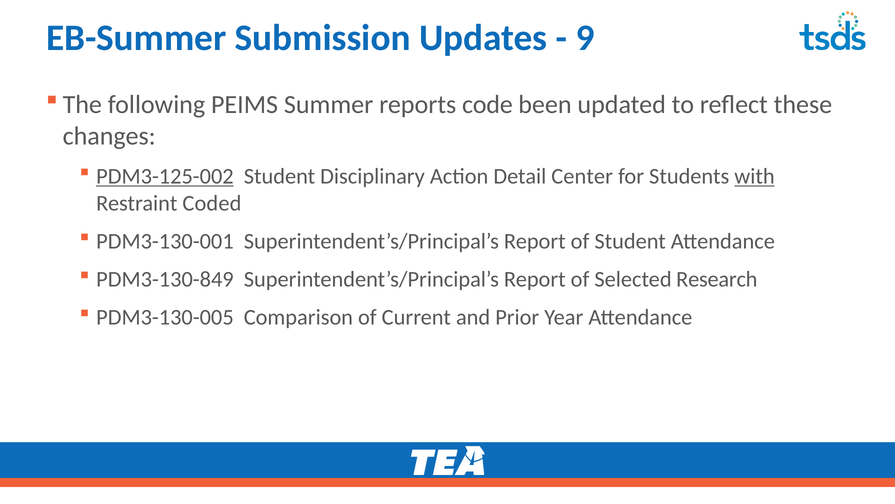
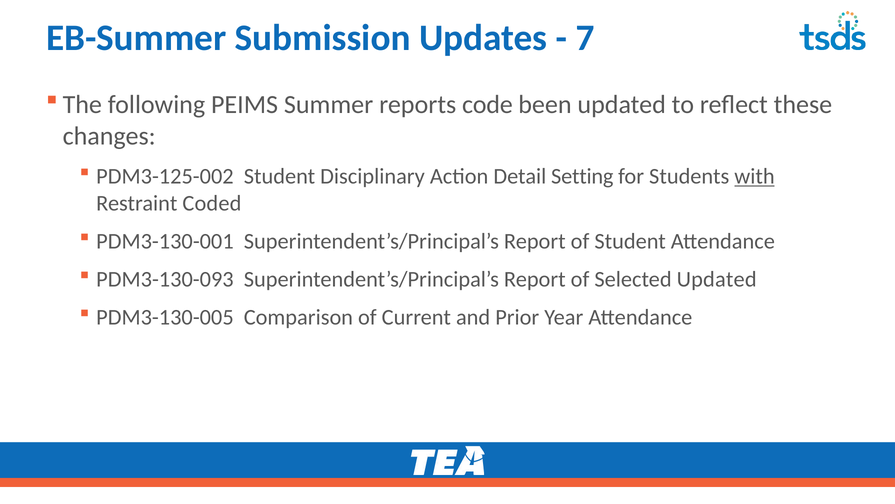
9: 9 -> 7 (585, 38)
PDM3-125-002 underline: present -> none (165, 176)
Center: Center -> Setting (582, 176)
PDM3-130-849: PDM3-130-849 -> PDM3-130-093 (165, 279)
Selected Research: Research -> Updated (717, 279)
